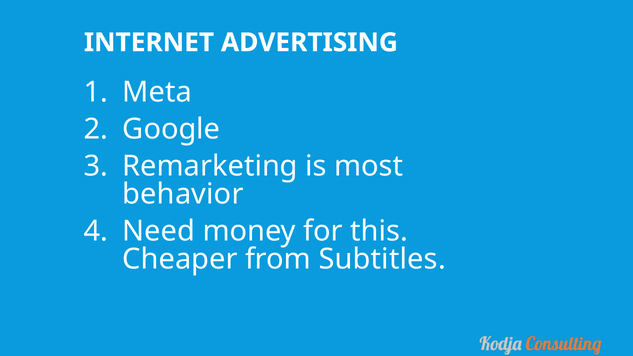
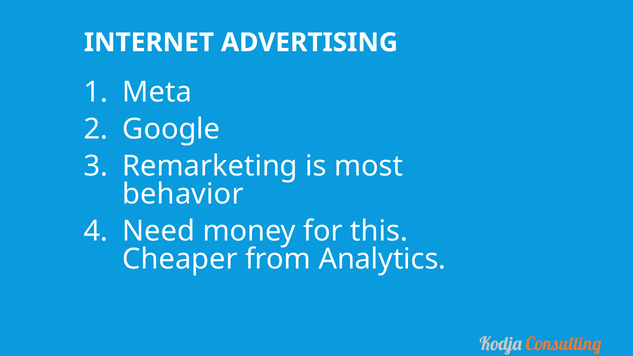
Subtitles: Subtitles -> Analytics (382, 259)
